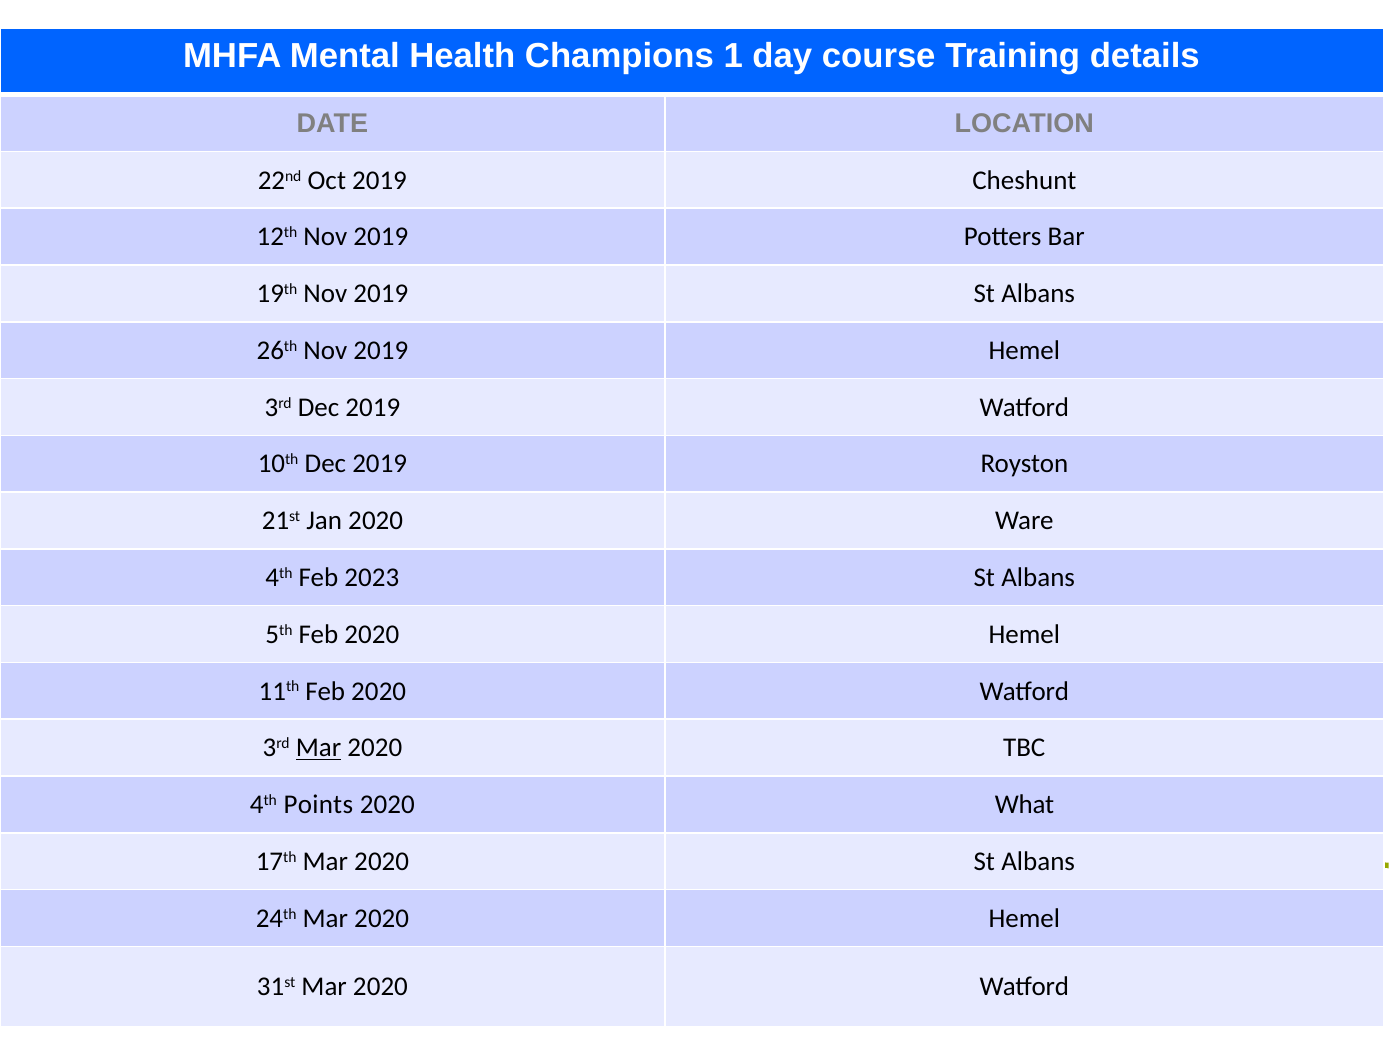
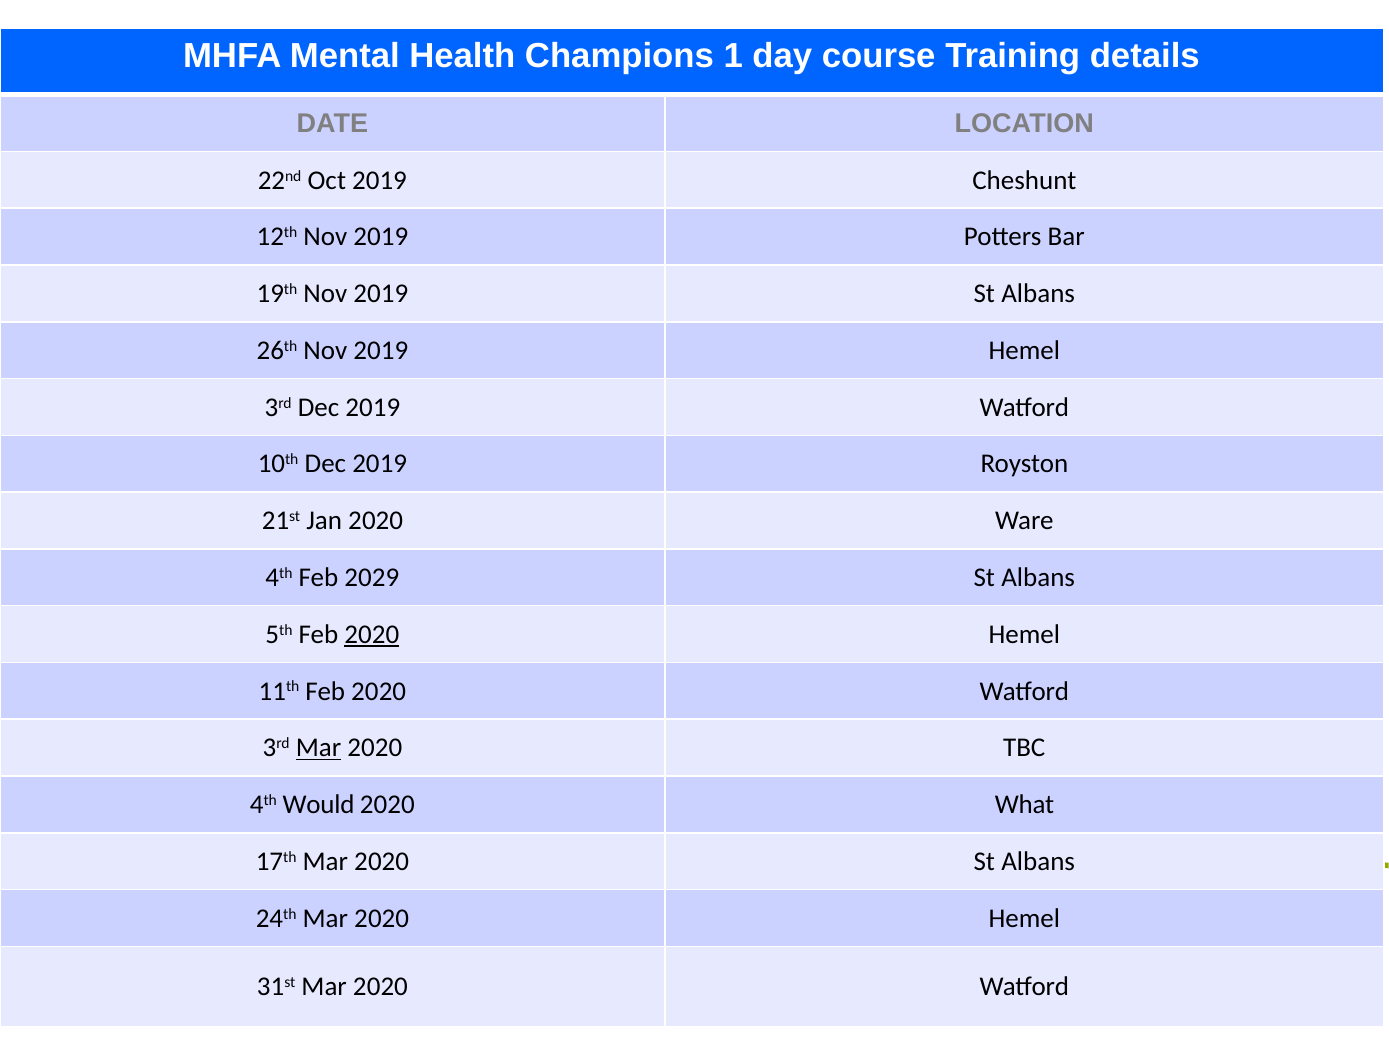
2023: 2023 -> 2029 (372, 577)
2020 underline: none -> present (372, 634)
Points: Points -> Would (319, 805)
